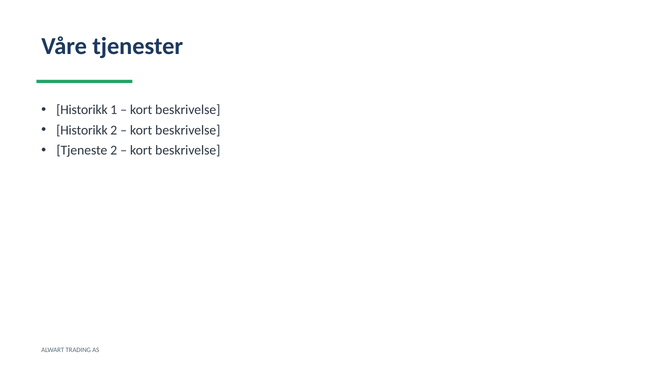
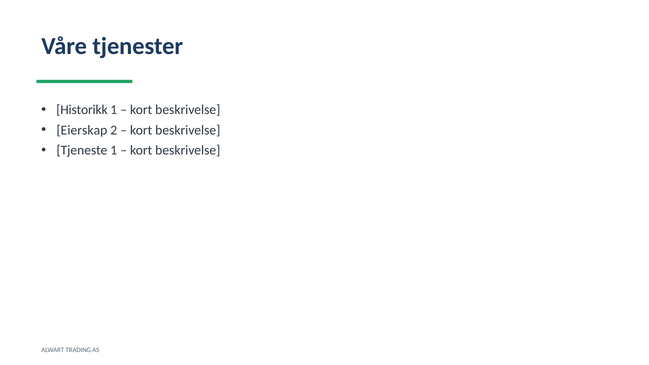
Historikk: Historikk -> Eierskap (82, 130)
Tjeneste 2: 2 -> 1 (114, 151)
